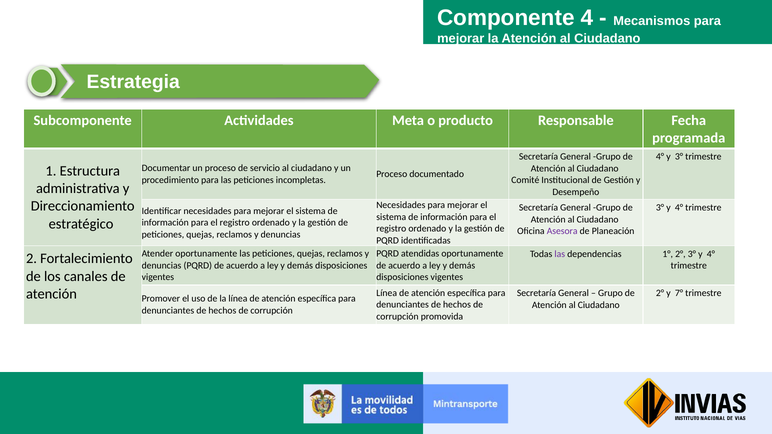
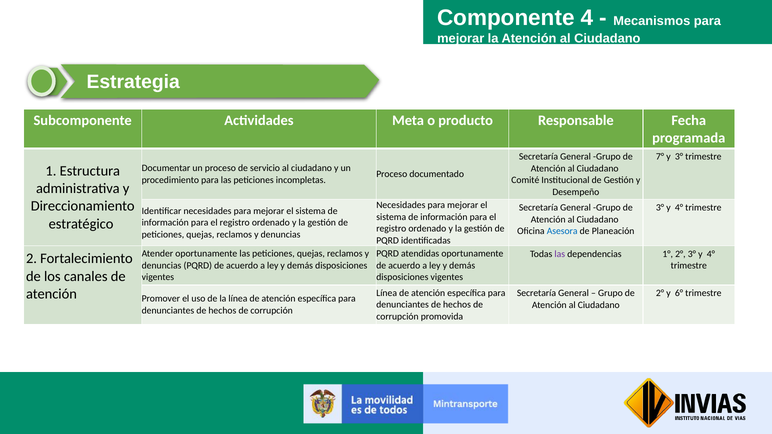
4°: 4° -> 7° (660, 157)
Asesora colour: purple -> blue (562, 231)
7°: 7° -> 6° (679, 293)
